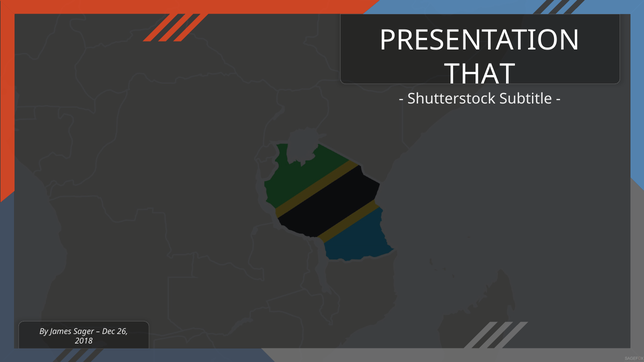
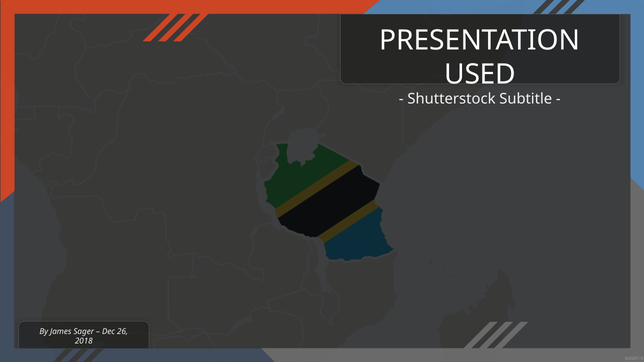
THAT: THAT -> USED (480, 74)
